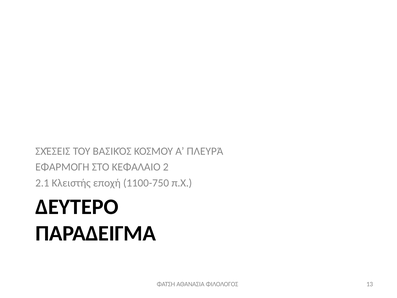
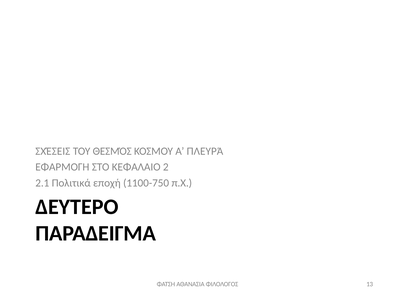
ΒΑΣΙΚΌΣ: ΒΑΣΙΚΌΣ -> ΘΕΣΜΌΣ (112, 151)
Κλειστής: Κλειστής -> Πολιτικά (71, 183)
